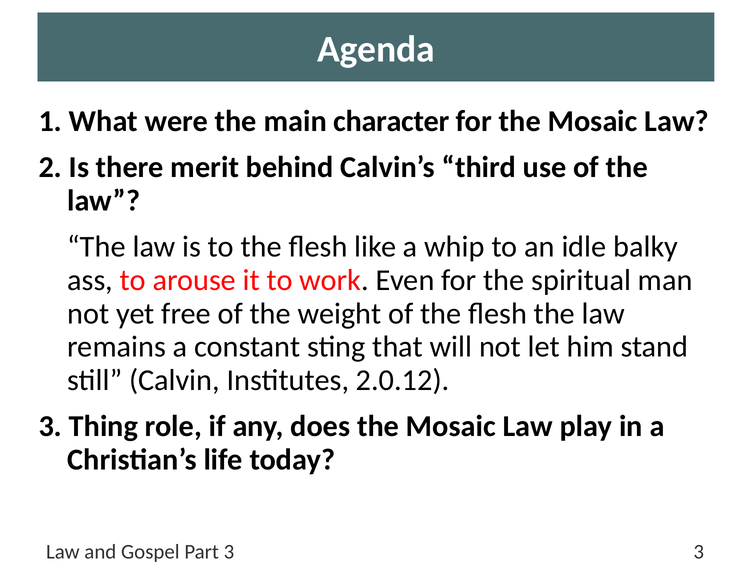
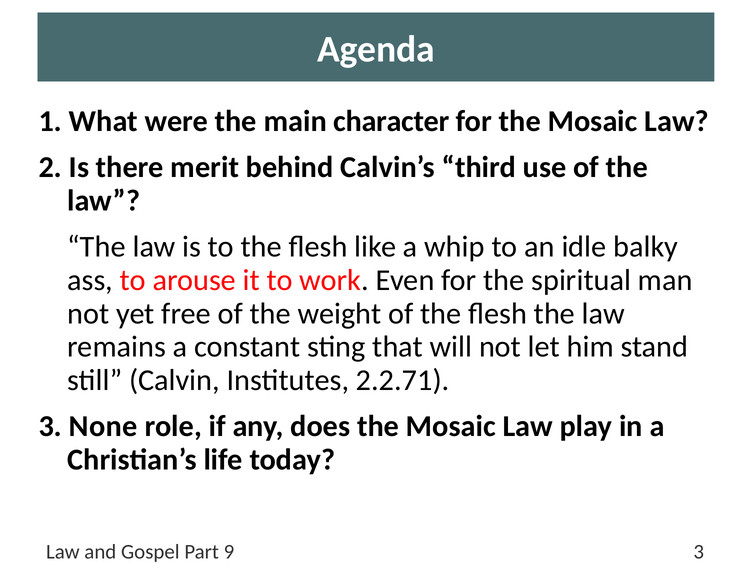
2.0.12: 2.0.12 -> 2.2.71 (403, 380)
Thing: Thing -> None (103, 426)
3: 3 -> 9 (229, 552)
